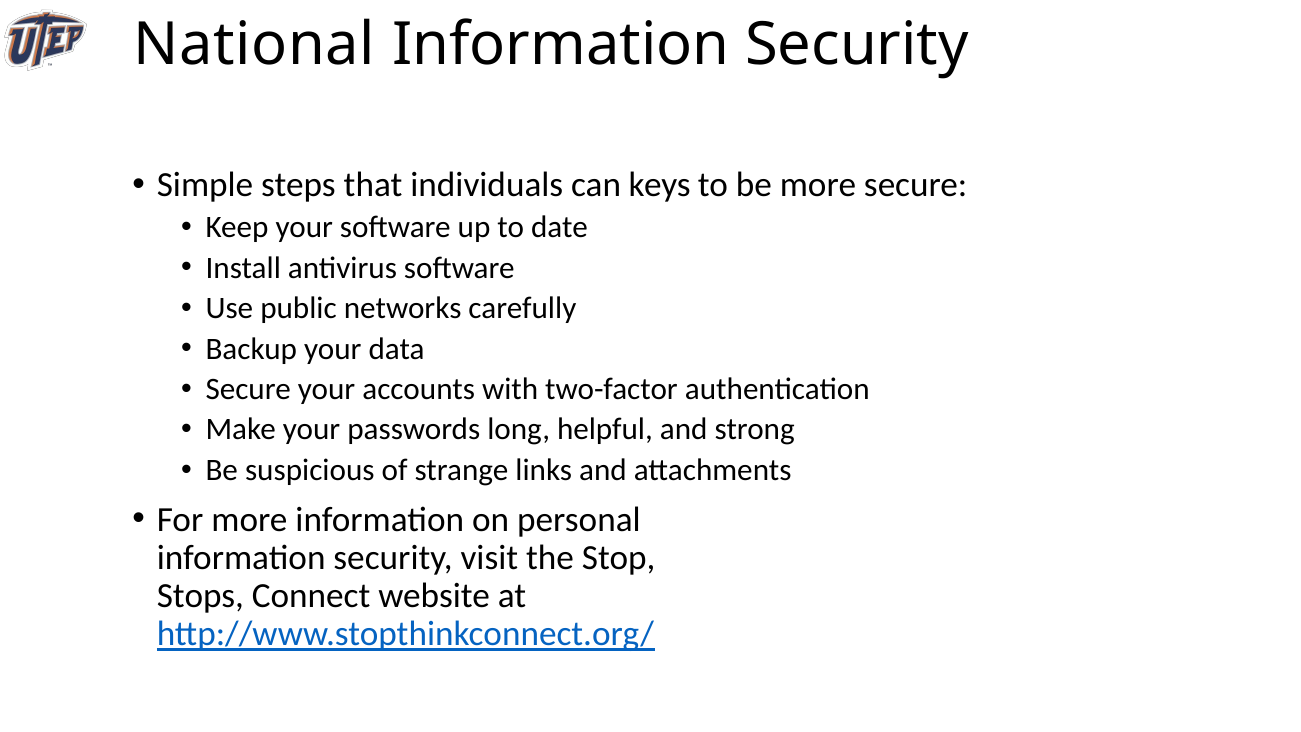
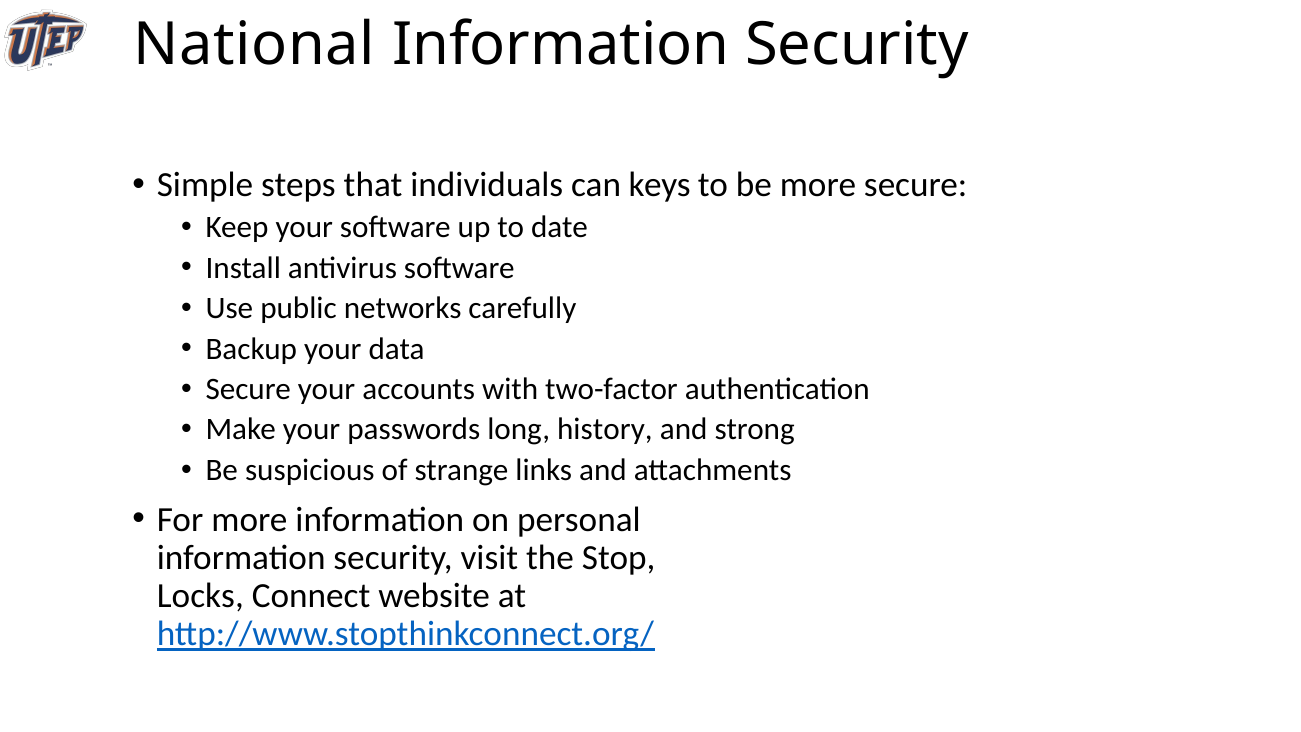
helpful: helpful -> history (605, 430)
Stops: Stops -> Locks (200, 595)
